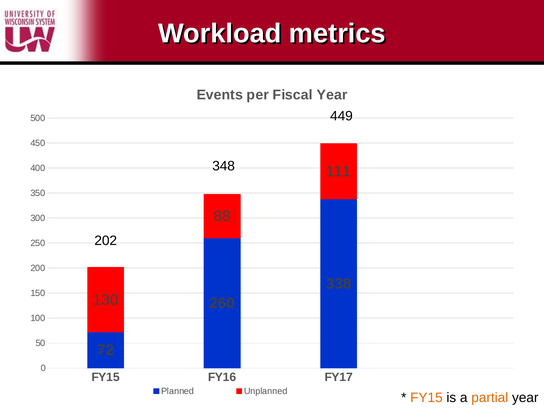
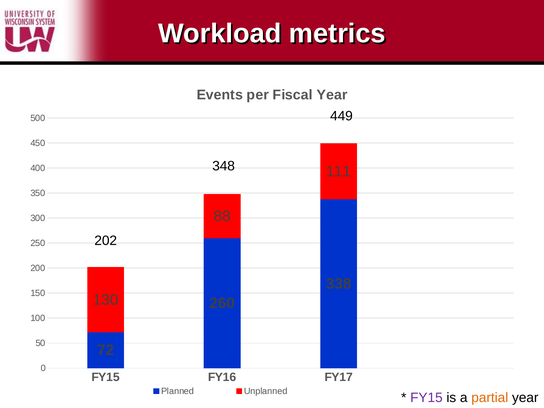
FY15 colour: orange -> purple (426, 398)
